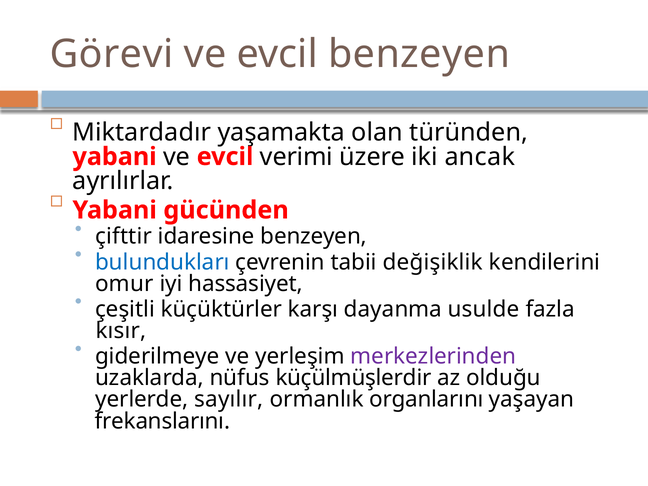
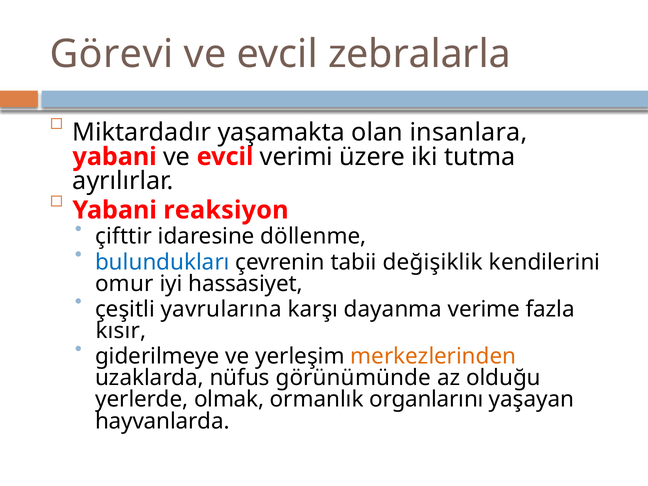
evcil benzeyen: benzeyen -> zebralarla (419, 54)
türünden: türünden -> insanlara (469, 132)
ancak: ancak -> tutma (480, 157)
gücünden: gücünden -> reaksiyon (226, 210)
idaresine benzeyen: benzeyen -> döllenme (313, 237)
küçüktürler: küçüktürler -> yavrularına (221, 309)
usulde: usulde -> verime (484, 309)
merkezlerinden colour: purple -> orange (433, 356)
küçülmüşlerdir: küçülmüşlerdir -> görünümünde (353, 378)
sayılır: sayılır -> olmak (229, 400)
frekanslarını: frekanslarını -> hayvanlarda (162, 421)
